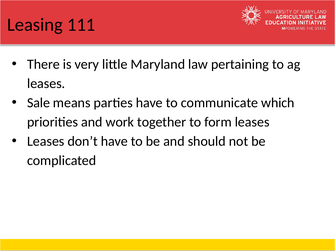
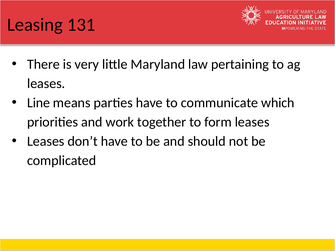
111: 111 -> 131 (81, 25)
Sale: Sale -> Line (39, 103)
